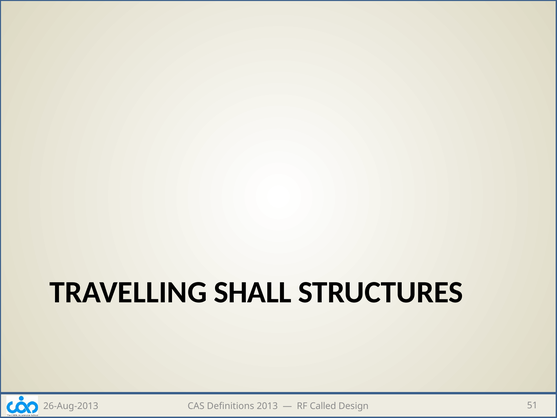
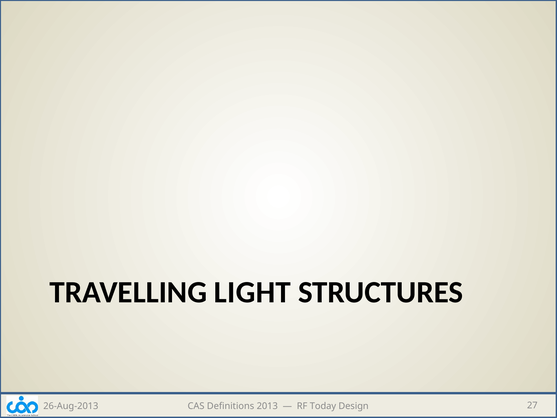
SHALL: SHALL -> LIGHT (252, 292)
Called: Called -> Today (323, 406)
51: 51 -> 27 (532, 405)
